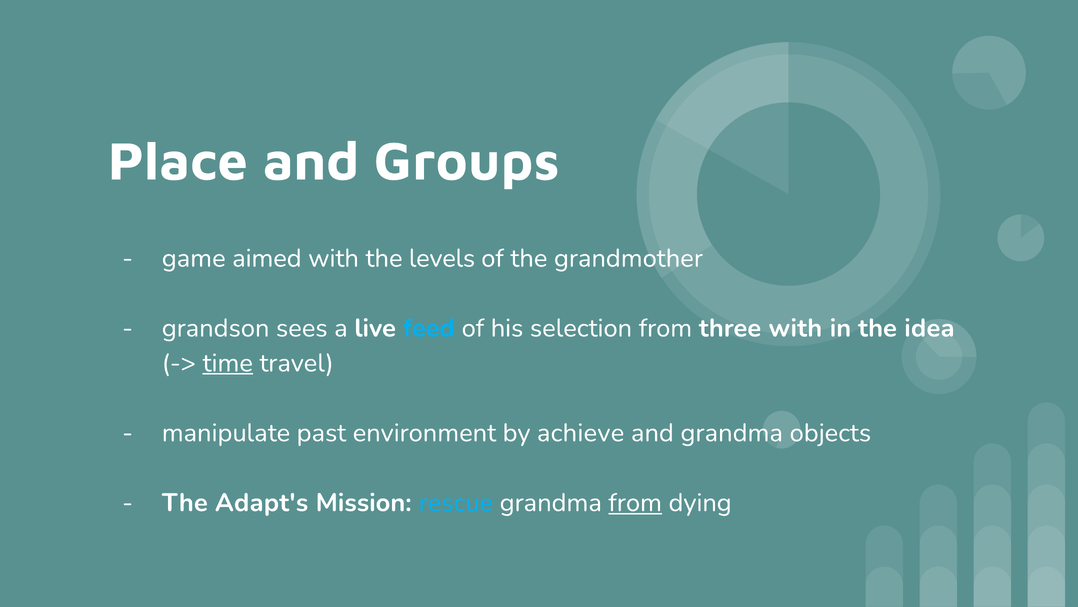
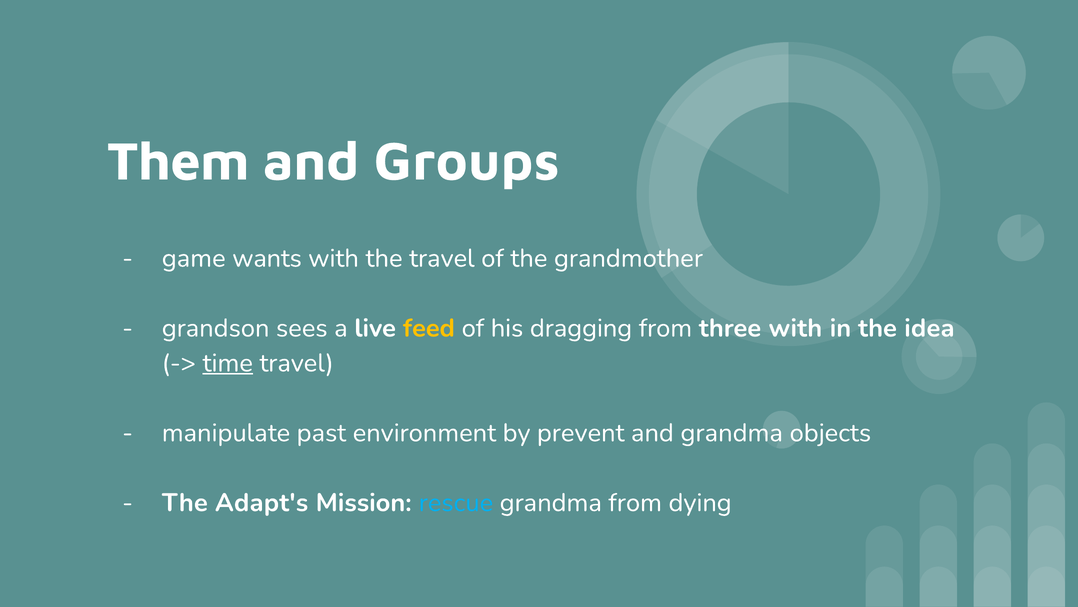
Place: Place -> Them (178, 162)
aimed: aimed -> wants (267, 258)
the levels: levels -> travel (442, 258)
feed colour: light blue -> yellow (429, 328)
selection: selection -> dragging (581, 328)
achieve: achieve -> prevent (581, 432)
from underline: present -> none (635, 502)
